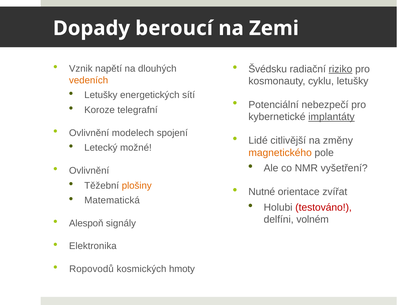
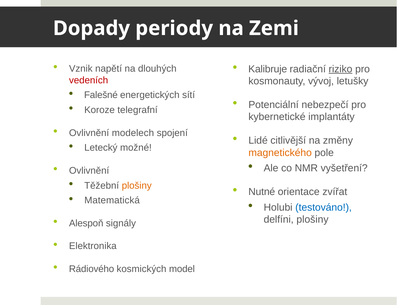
beroucí: beroucí -> periody (174, 28)
Švédsku: Švédsku -> Kalibruje (268, 69)
vedeních colour: orange -> red (89, 80)
cyklu: cyklu -> vývoj (321, 81)
Letušky: Letušky -> Falešné (101, 95)
implantáty underline: present -> none (331, 117)
testováno colour: red -> blue (324, 208)
delfíni volném: volném -> plošiny (312, 220)
Ropovodů: Ropovodů -> Rádiového (92, 269)
hmoty: hmoty -> model (182, 269)
